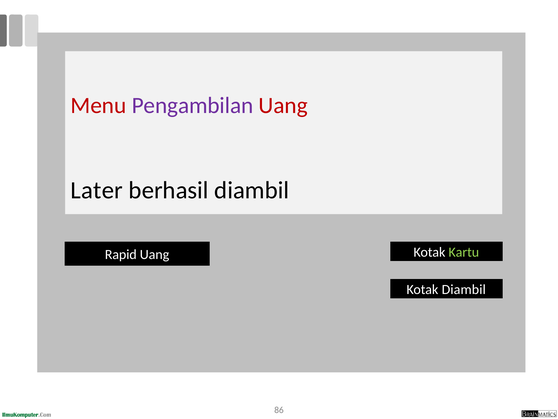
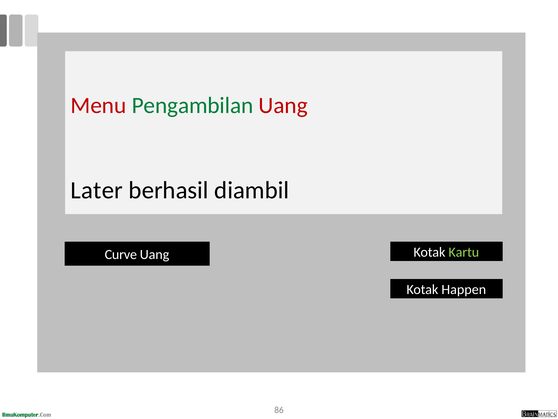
Pengambilan colour: purple -> green (193, 105)
Rapid: Rapid -> Curve (121, 254)
Kotak Diambil: Diambil -> Happen (464, 289)
